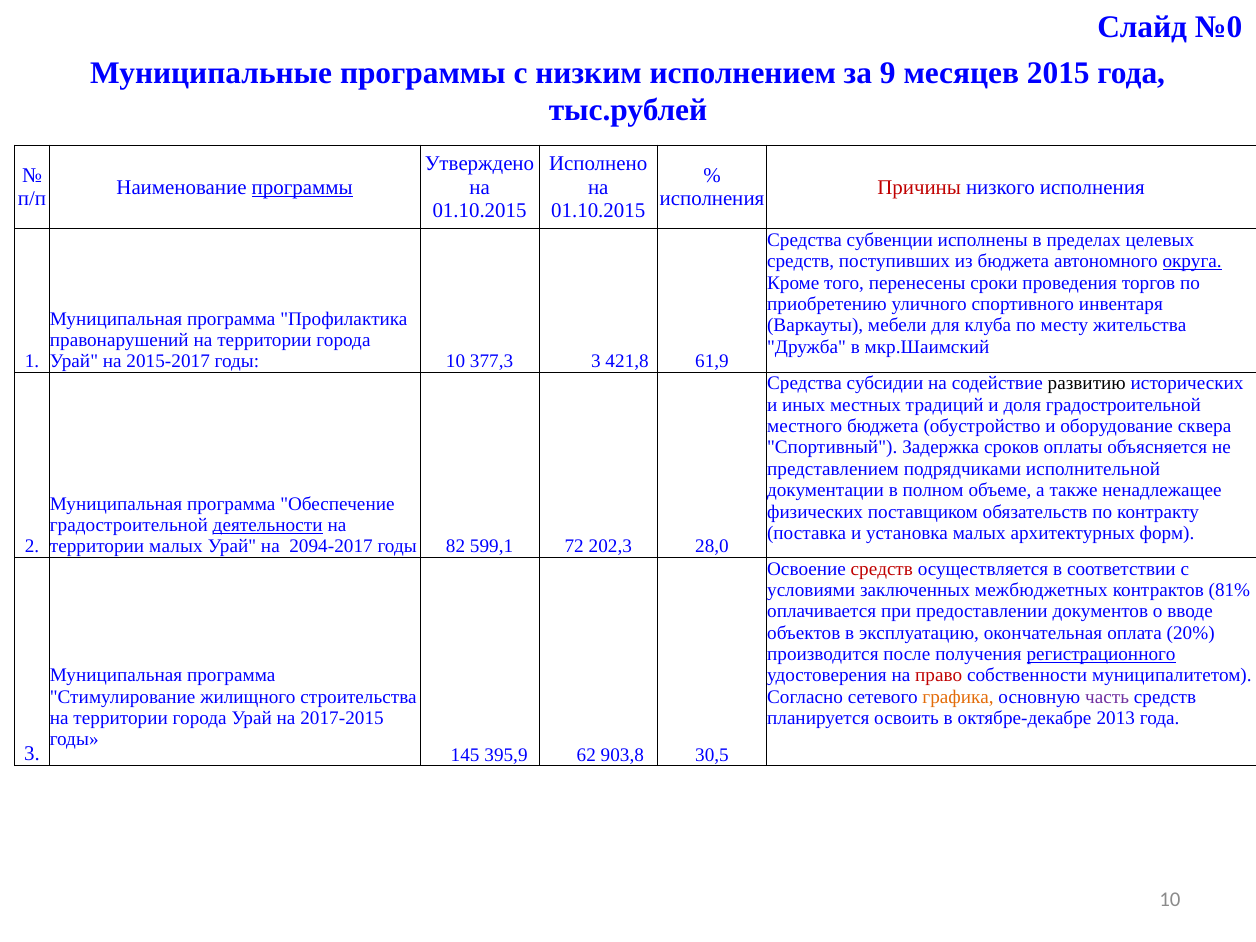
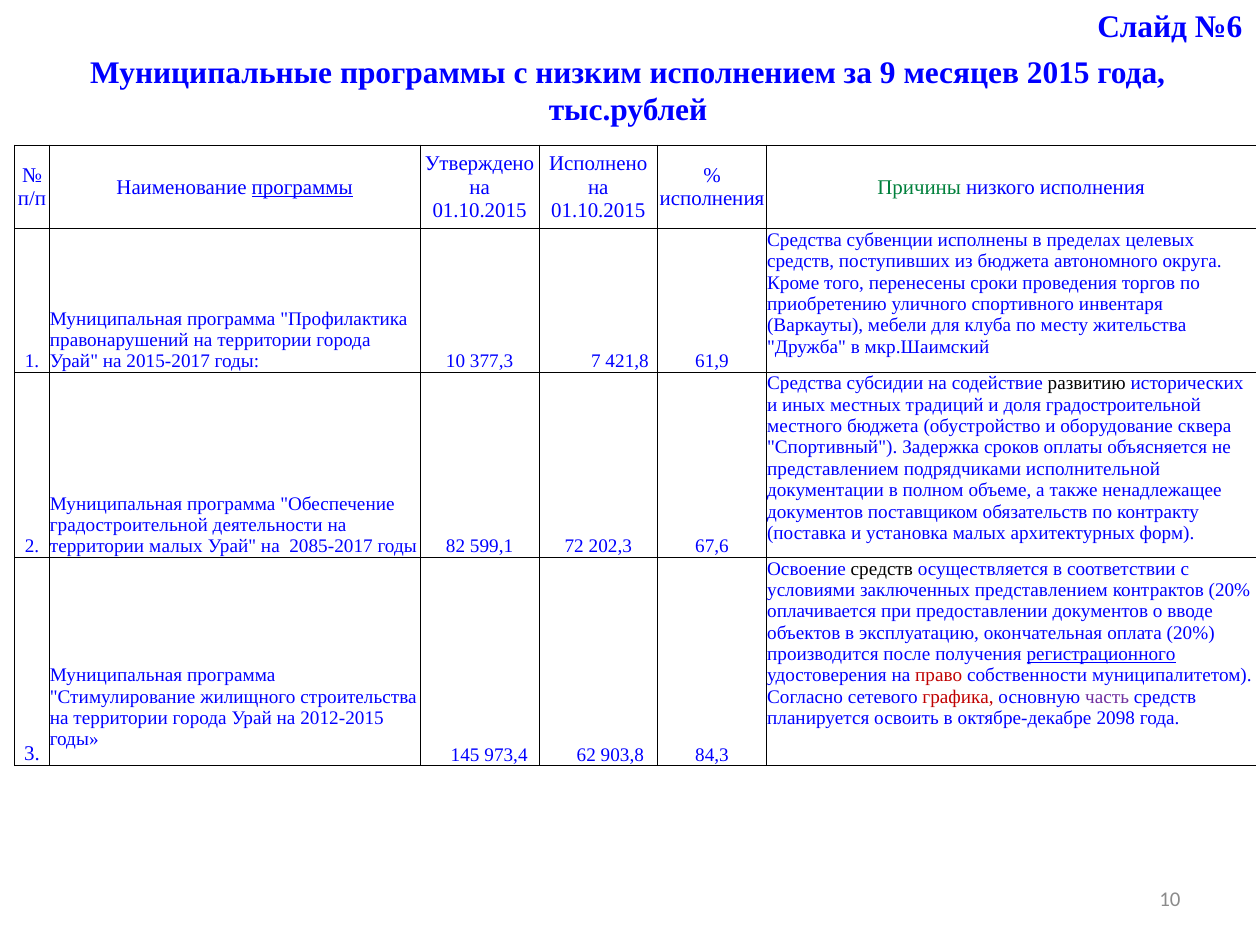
№0: №0 -> №6 (1219, 27)
Причины colour: red -> green (919, 187)
округа underline: present -> none (1192, 261)
377,3 3: 3 -> 7 (596, 361)
физических: физических -> документов (815, 512)
деятельности underline: present -> none (268, 525)
2094-2017: 2094-2017 -> 2085-2017 (331, 547)
28,0: 28,0 -> 67,6 (712, 547)
средств colour: red -> black (882, 569)
заключенных межбюджетных: межбюджетных -> представлением (1041, 590)
контрактов 81%: 81% -> 20% (1229, 590)
графика colour: orange -> red (958, 697)
2017-2015: 2017-2015 -> 2012-2015 (342, 718)
2013: 2013 -> 2098 (1116, 718)
395,9: 395,9 -> 973,4 (506, 755)
30,5: 30,5 -> 84,3 (712, 755)
